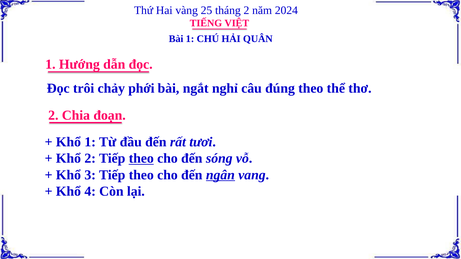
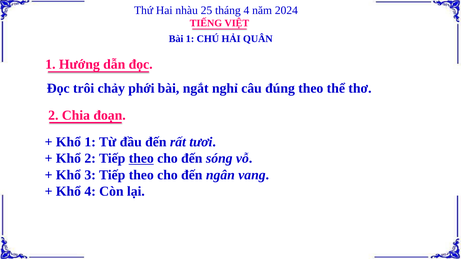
vàng: vàng -> nhàu (187, 10)
tháng 2: 2 -> 4 (246, 10)
ngân underline: present -> none (220, 175)
